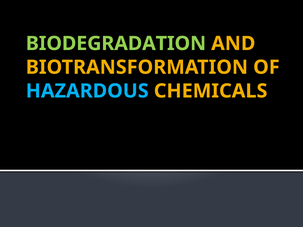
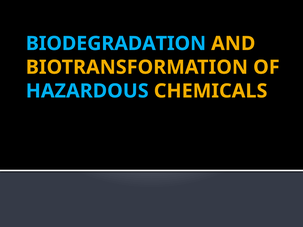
BIODEGRADATION colour: light green -> light blue (116, 44)
